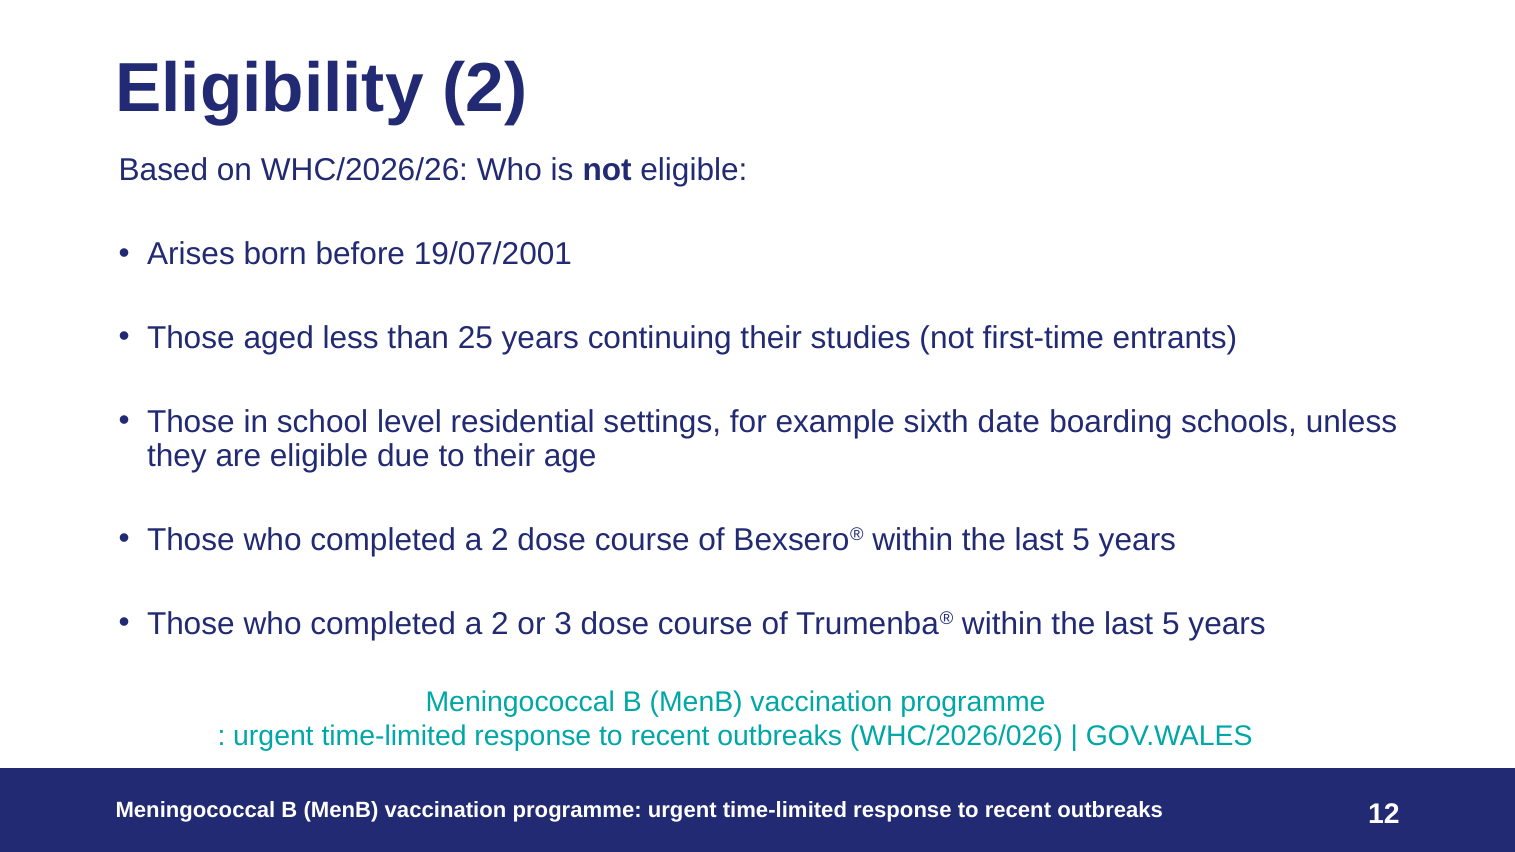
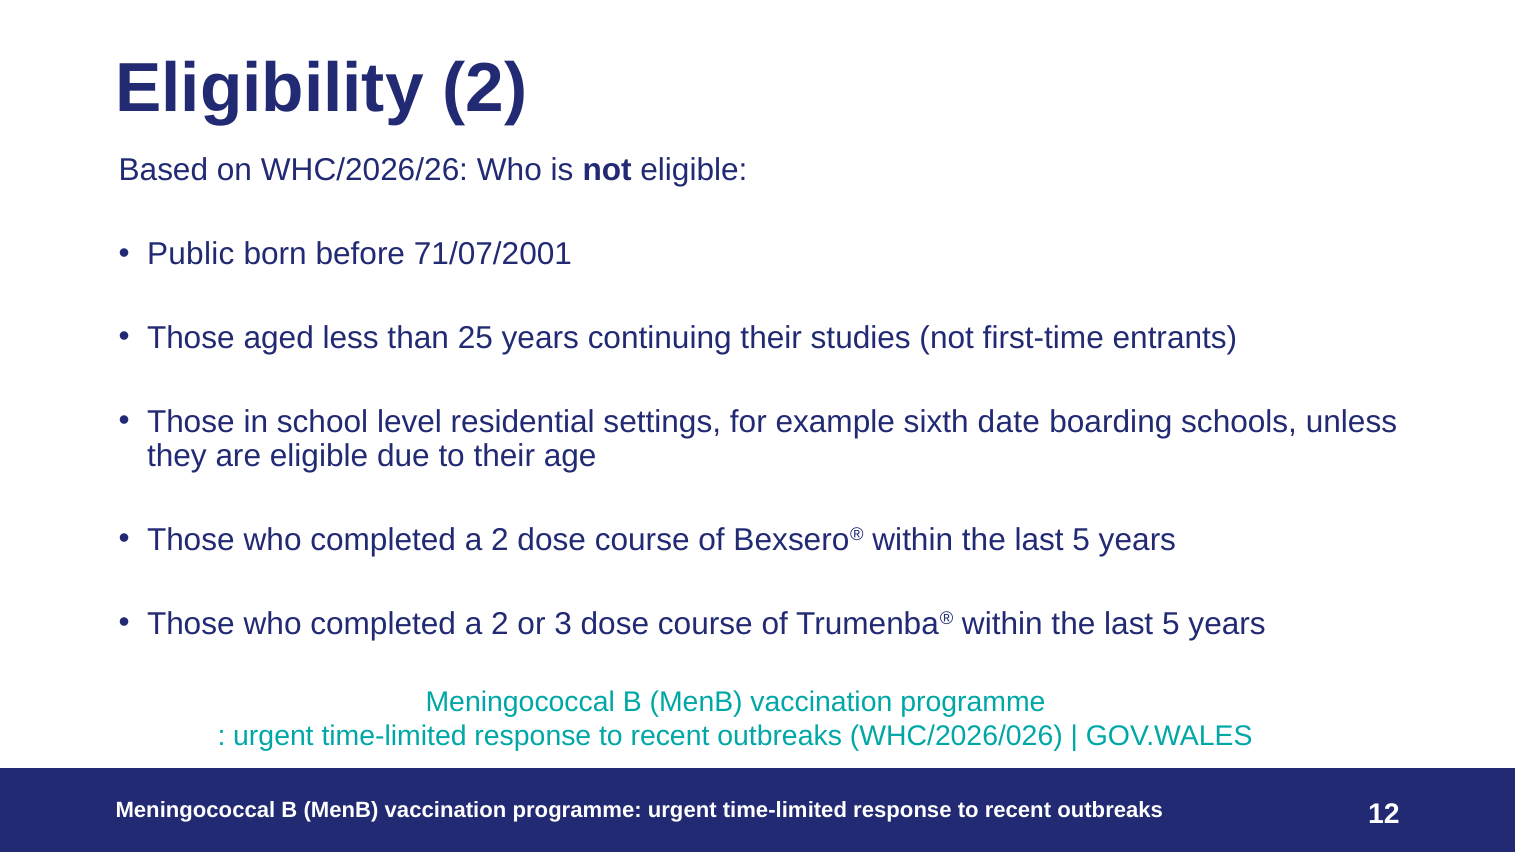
Arises: Arises -> Public (191, 254)
19/07/2001: 19/07/2001 -> 71/07/2001 (493, 254)
